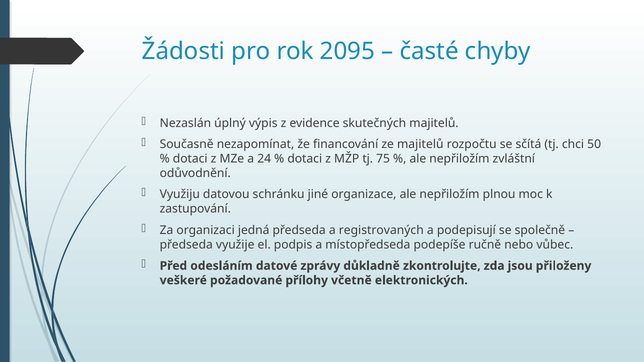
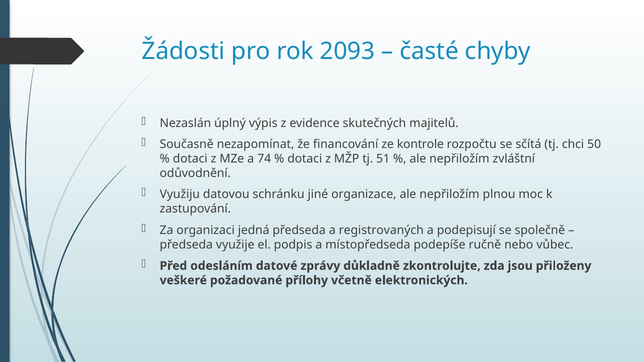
2095: 2095 -> 2093 (347, 52)
ze majitelů: majitelů -> kontrole (420, 144)
24: 24 -> 74 (264, 159)
75: 75 -> 51 (383, 159)
